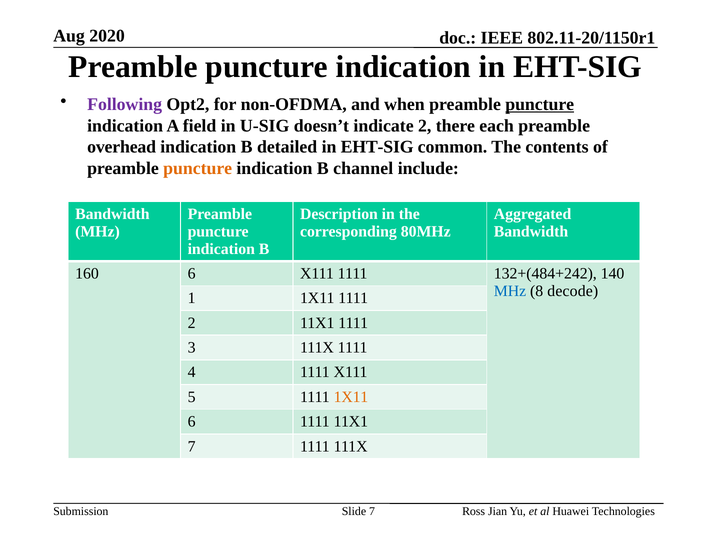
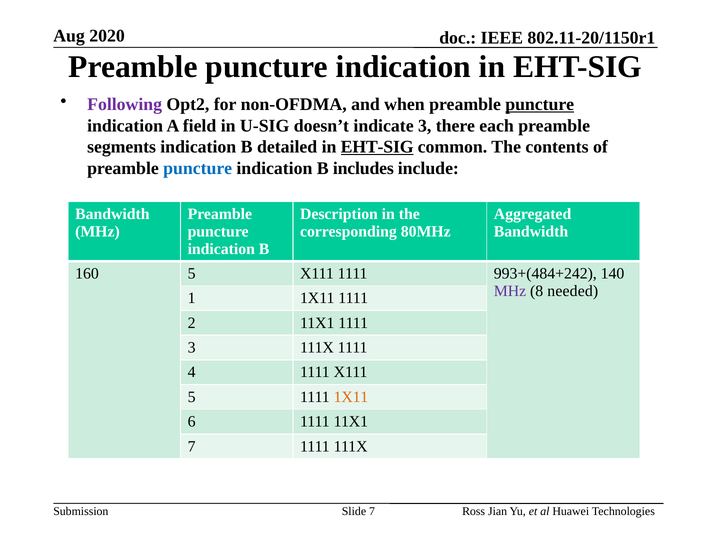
indicate 2: 2 -> 3 (425, 126)
overhead: overhead -> segments (122, 147)
EHT-SIG underline: none -> present (377, 147)
puncture colour: orange -> blue (198, 168)
channel: channel -> includes (363, 168)
160 6: 6 -> 5 (192, 274)
132+(484+242: 132+(484+242 -> 993+(484+242 (545, 274)
MHz colour: blue -> purple (510, 291)
decode: decode -> needed (573, 291)
